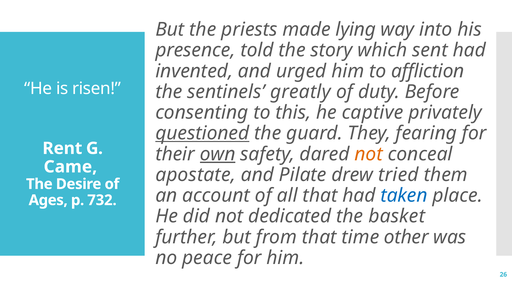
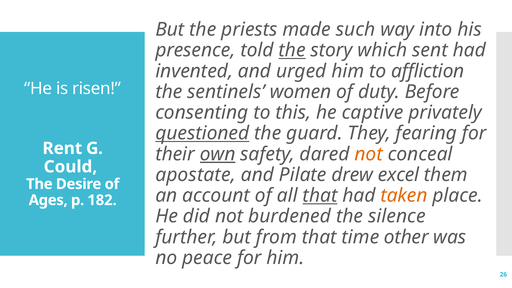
lying: lying -> such (356, 30)
the underline: none -> present (292, 50)
greatly: greatly -> women (301, 92)
Came: Came -> Could (70, 167)
tried: tried -> excel (399, 175)
that underline: none -> present (320, 196)
taken colour: blue -> orange (404, 196)
732: 732 -> 182 (102, 200)
dedicated: dedicated -> burdened (290, 216)
basket: basket -> silence (397, 216)
